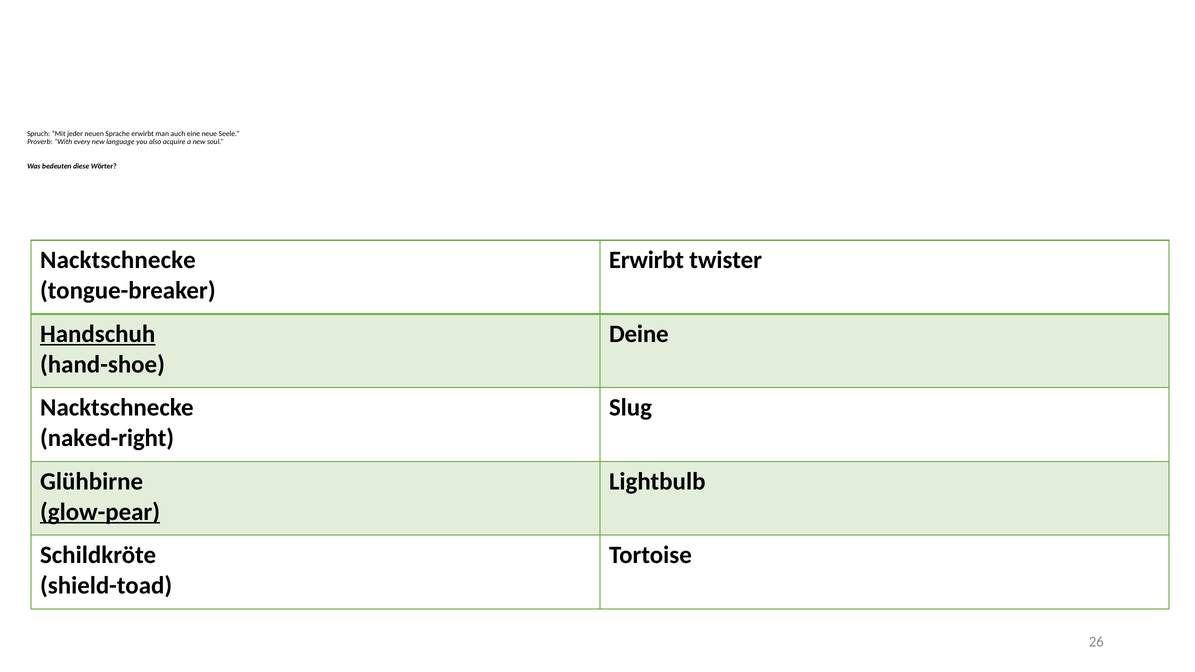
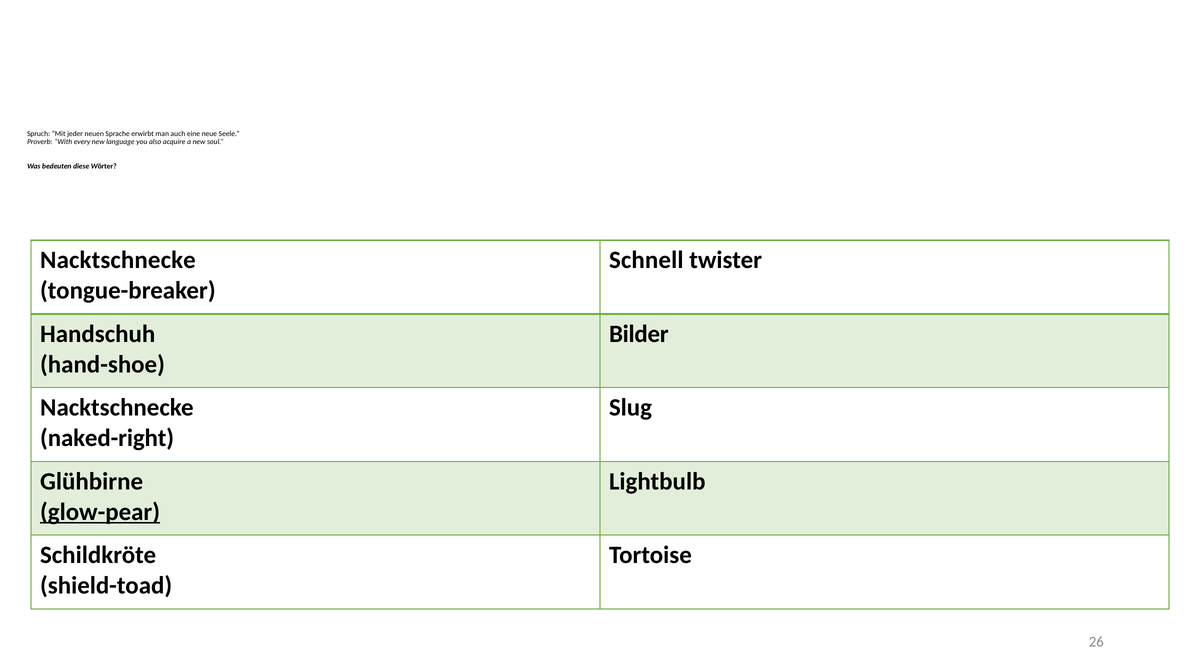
Erwirbt: Erwirbt -> Schnell (646, 260)
Handschuh underline: present -> none (98, 334)
Deine: Deine -> Bilder (639, 334)
